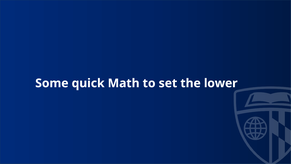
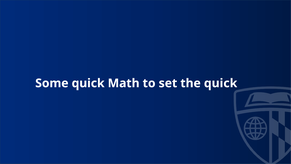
the lower: lower -> quick (221, 83)
